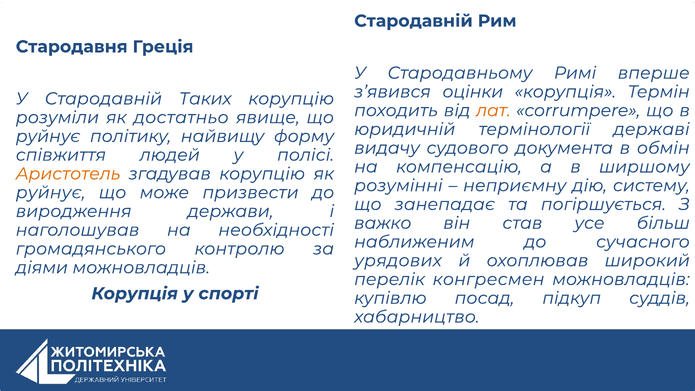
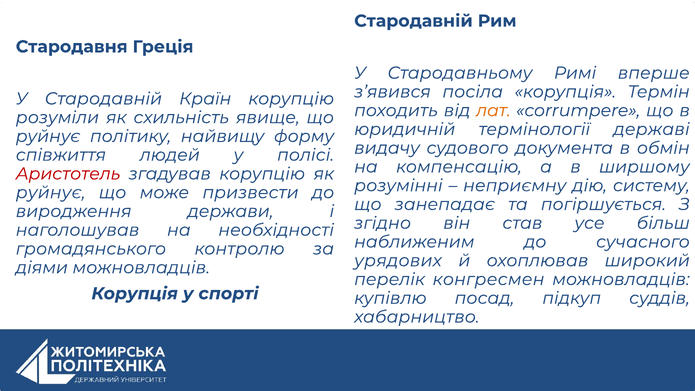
оцінки: оцінки -> посіла (473, 92)
Таких: Таких -> Країн (205, 99)
достатньо: достатньо -> схильність (181, 117)
Аристотель colour: orange -> red (68, 174)
важко: важко -> згідно (383, 223)
